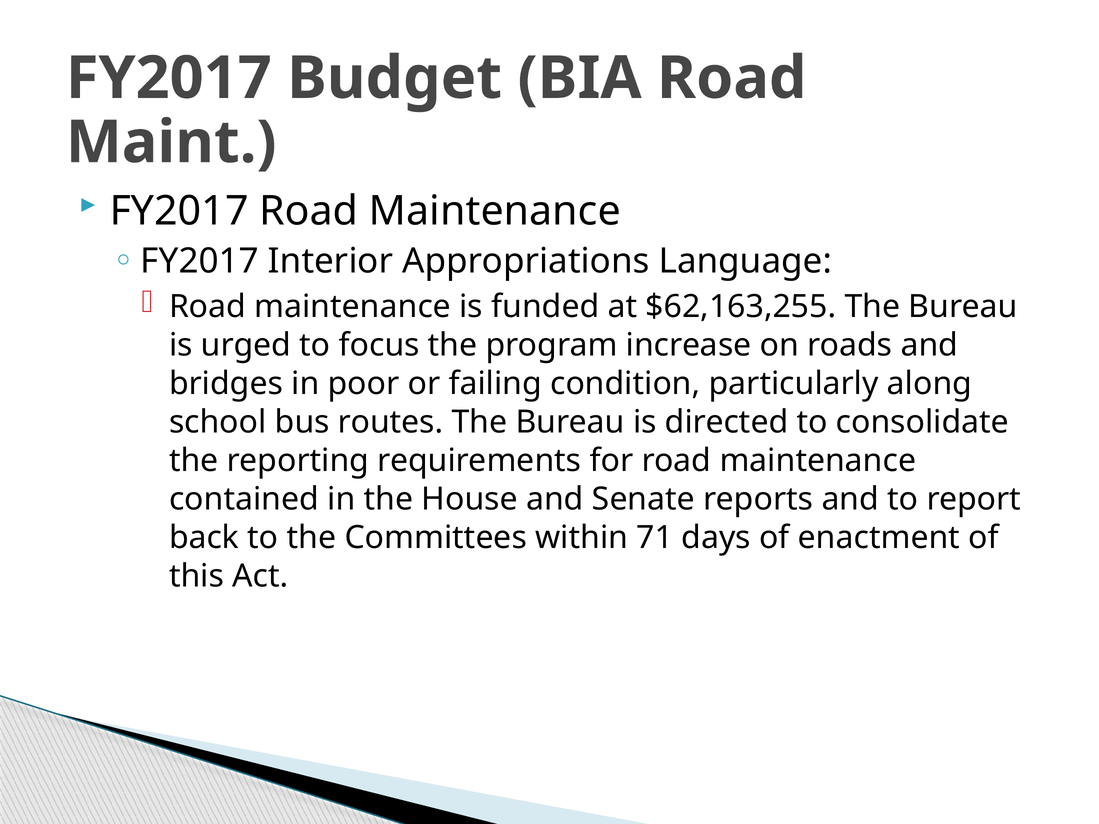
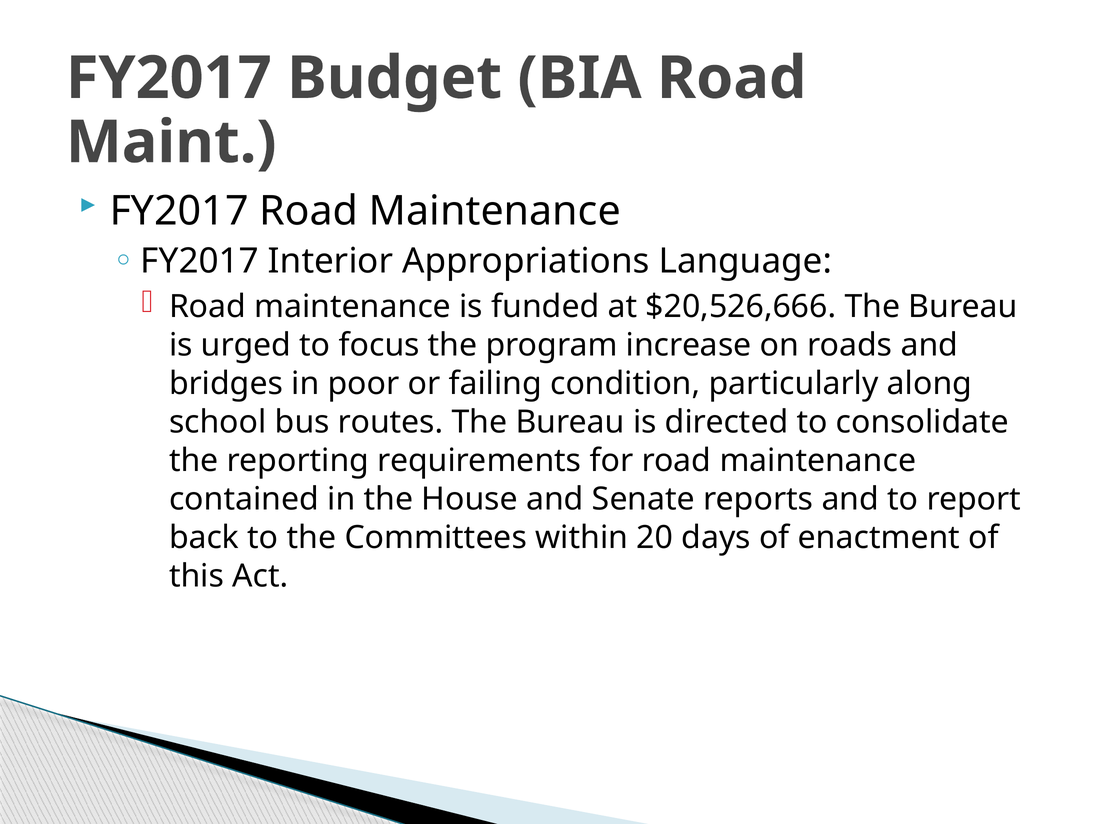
$62,163,255: $62,163,255 -> $20,526,666 (741, 307)
71: 71 -> 20 (655, 538)
